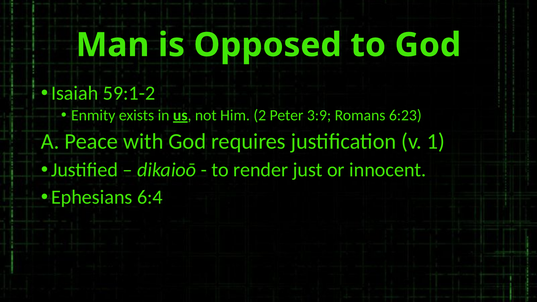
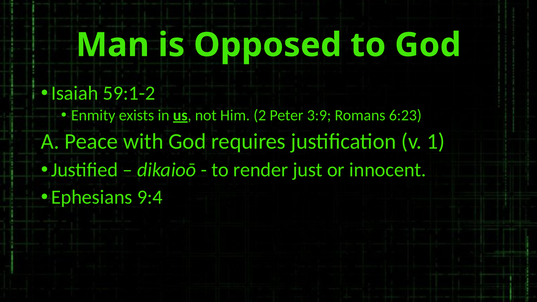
6:4: 6:4 -> 9:4 (150, 197)
